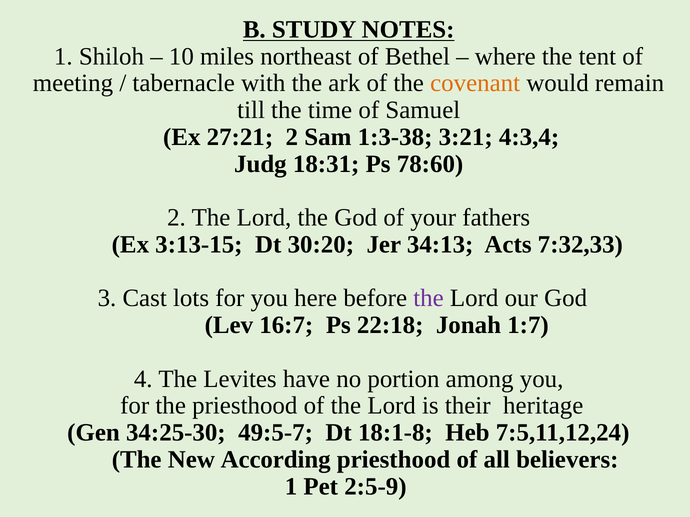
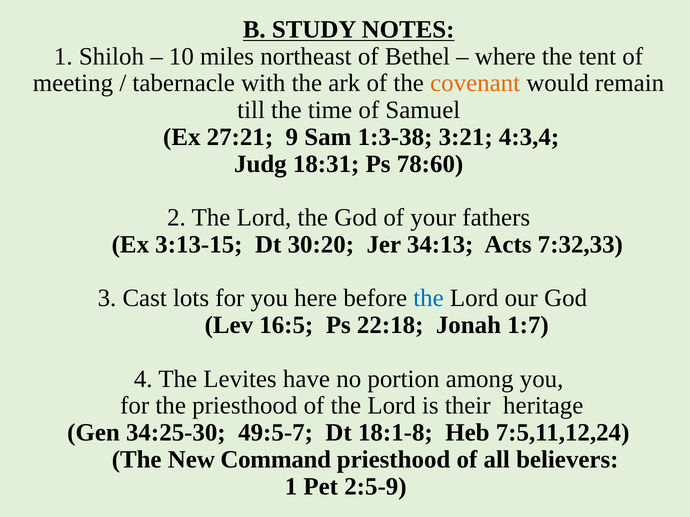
27:21 2: 2 -> 9 (292, 137)
the colour: purple -> blue (428, 299)
16:7: 16:7 -> 16:5 (286, 325)
According: According -> Command (276, 460)
